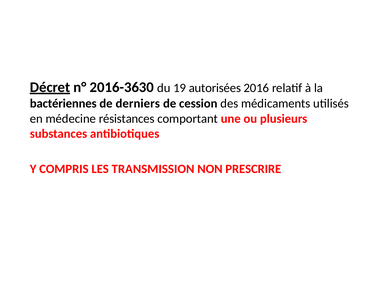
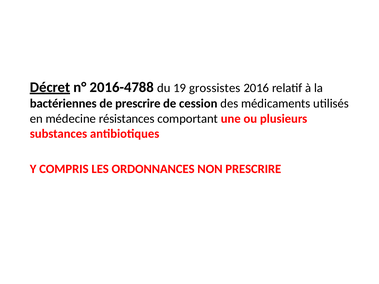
2016-3630: 2016-3630 -> 2016-4788 (122, 87)
autorisées: autorisées -> grossistes (215, 88)
de derniers: derniers -> prescrire (138, 104)
TRANSMISSION: TRANSMISSION -> ORDONNANCES (153, 169)
